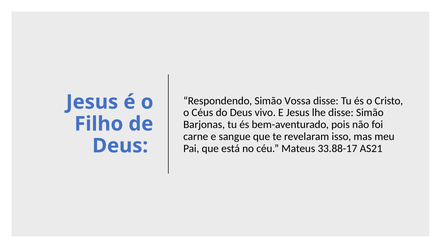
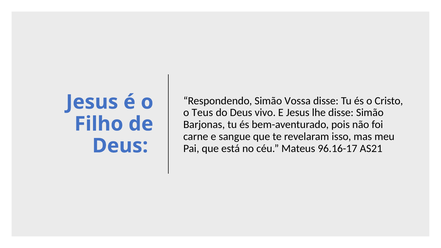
Céus: Céus -> Teus (202, 113)
33.88-17: 33.88-17 -> 96.16-17 (337, 148)
